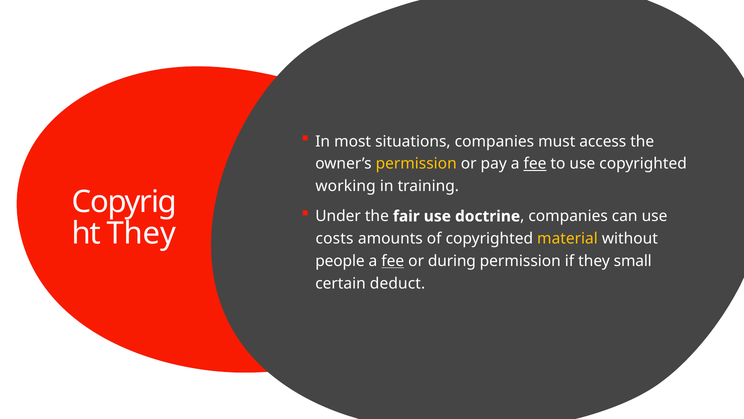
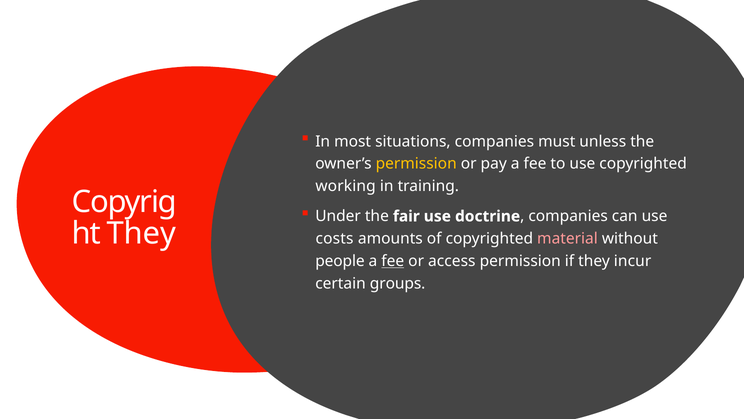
access: access -> unless (603, 141)
fee underline: present -> none (535, 164)
material colour: yellow -> pink (567, 238)
during: during -> access (452, 261)
small: small -> incur (633, 261)
deduct: deduct -> groups (398, 283)
